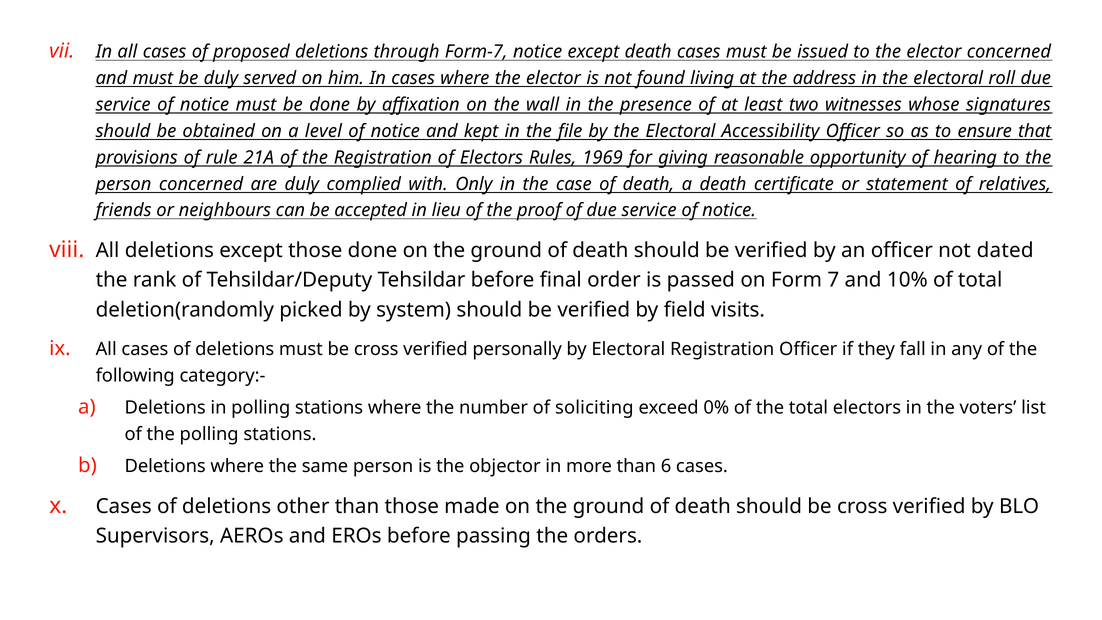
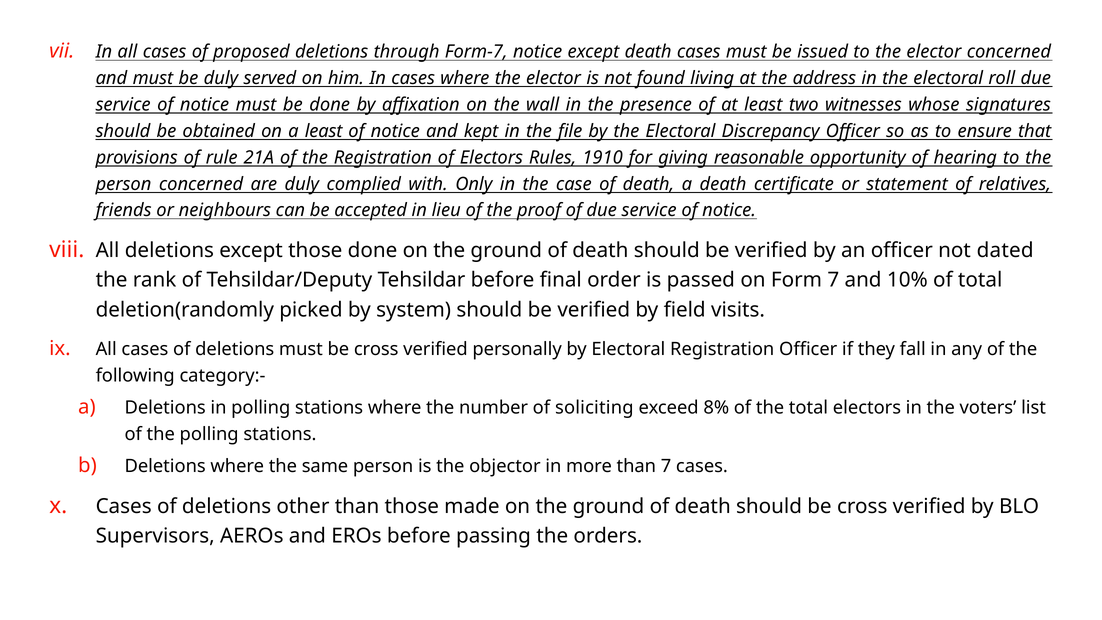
a level: level -> least (324, 131)
Accessibility: Accessibility -> Discrepancy (771, 131)
1969: 1969 -> 1910 (603, 158)
0%: 0% -> 8% (716, 408)
than 6: 6 -> 7 (666, 466)
